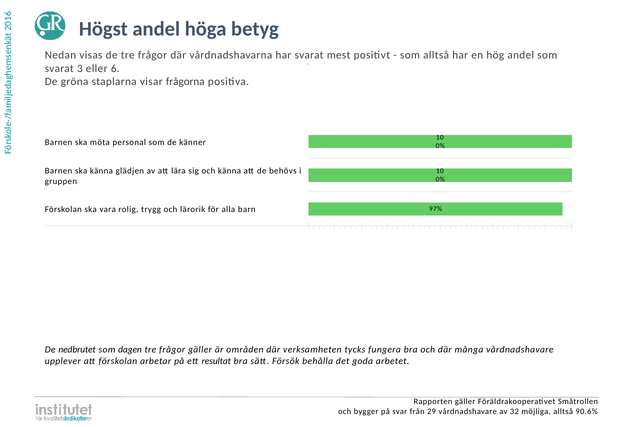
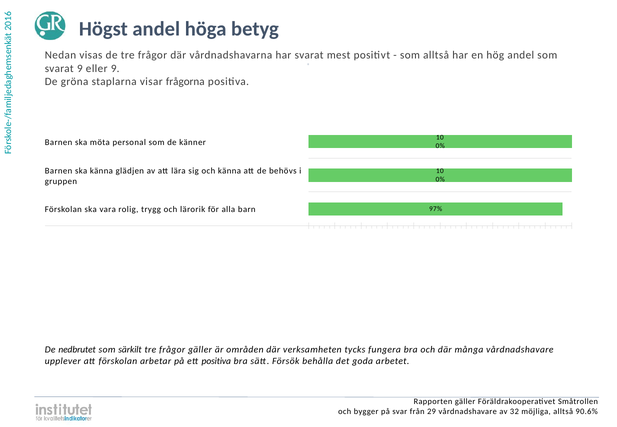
svarat 3: 3 -> 9 (80, 68)
eller 6: 6 -> 9 (115, 68)
dagen: dagen -> särkilt (130, 350)
ett resultat: resultat -> positiva (216, 361)
